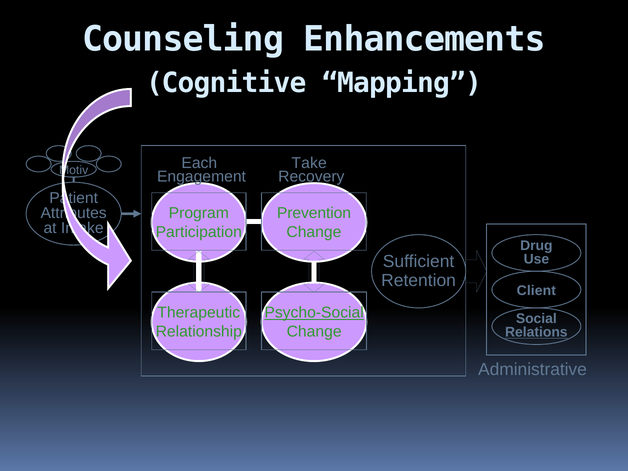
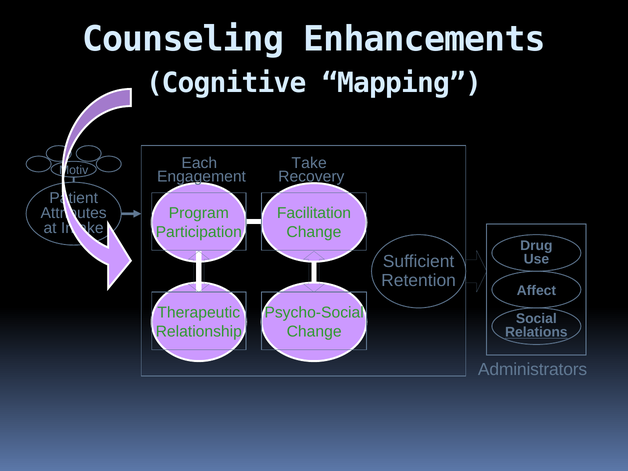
Prevention: Prevention -> Facilitation (314, 213)
Client: Client -> Affect (536, 291)
Psycho-Social underline: present -> none (314, 313)
Administrative: Administrative -> Administrators (533, 370)
